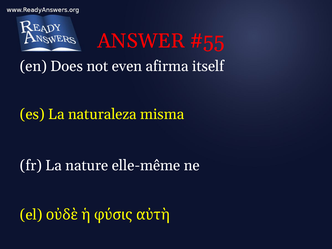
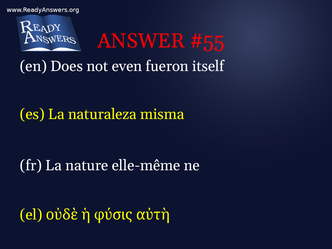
afirma: afirma -> fueron (167, 66)
